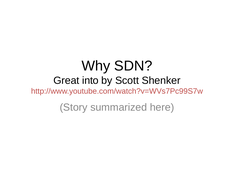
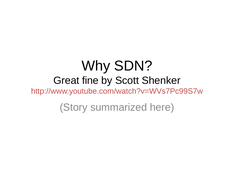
into: into -> fine (90, 81)
